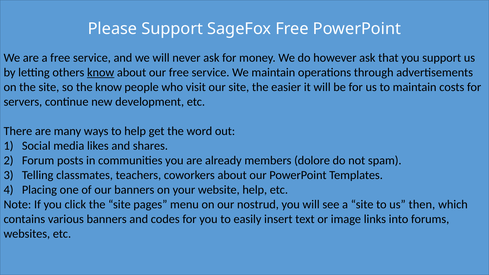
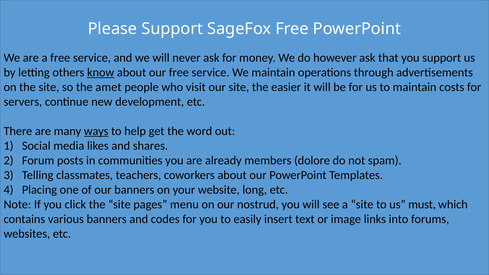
the know: know -> amet (108, 87)
ways underline: none -> present (96, 131)
website help: help -> long (255, 190)
then: then -> must (422, 204)
